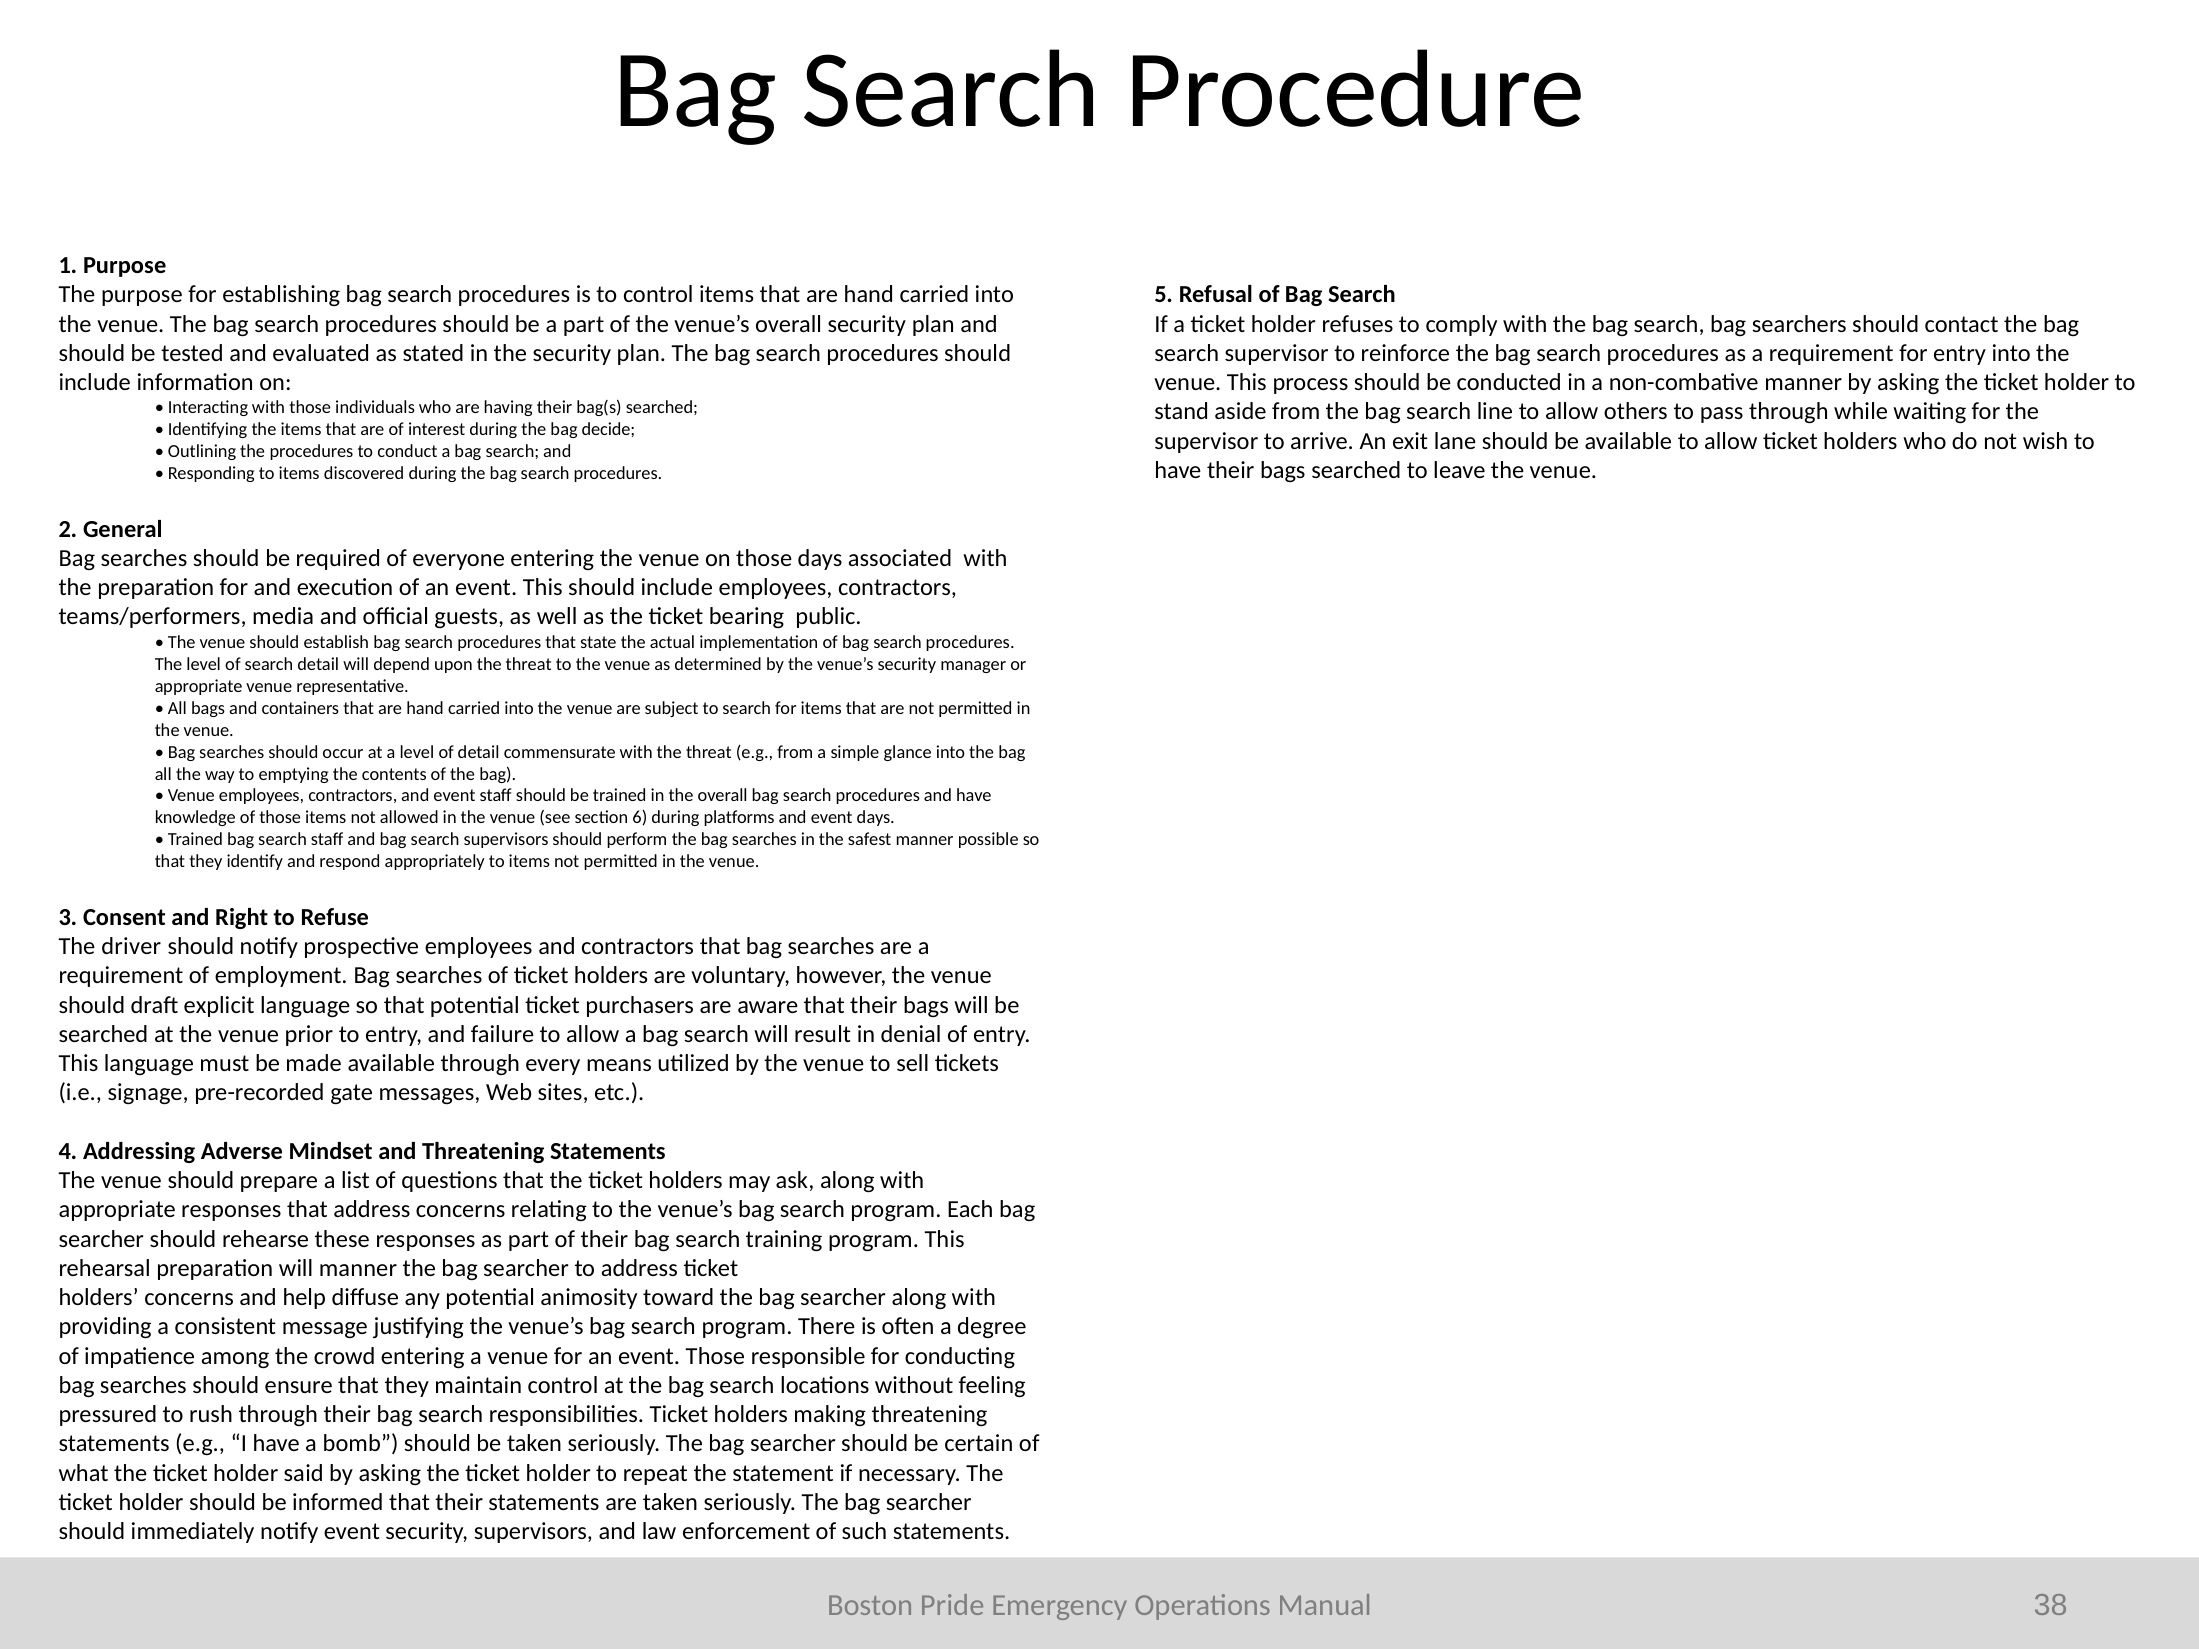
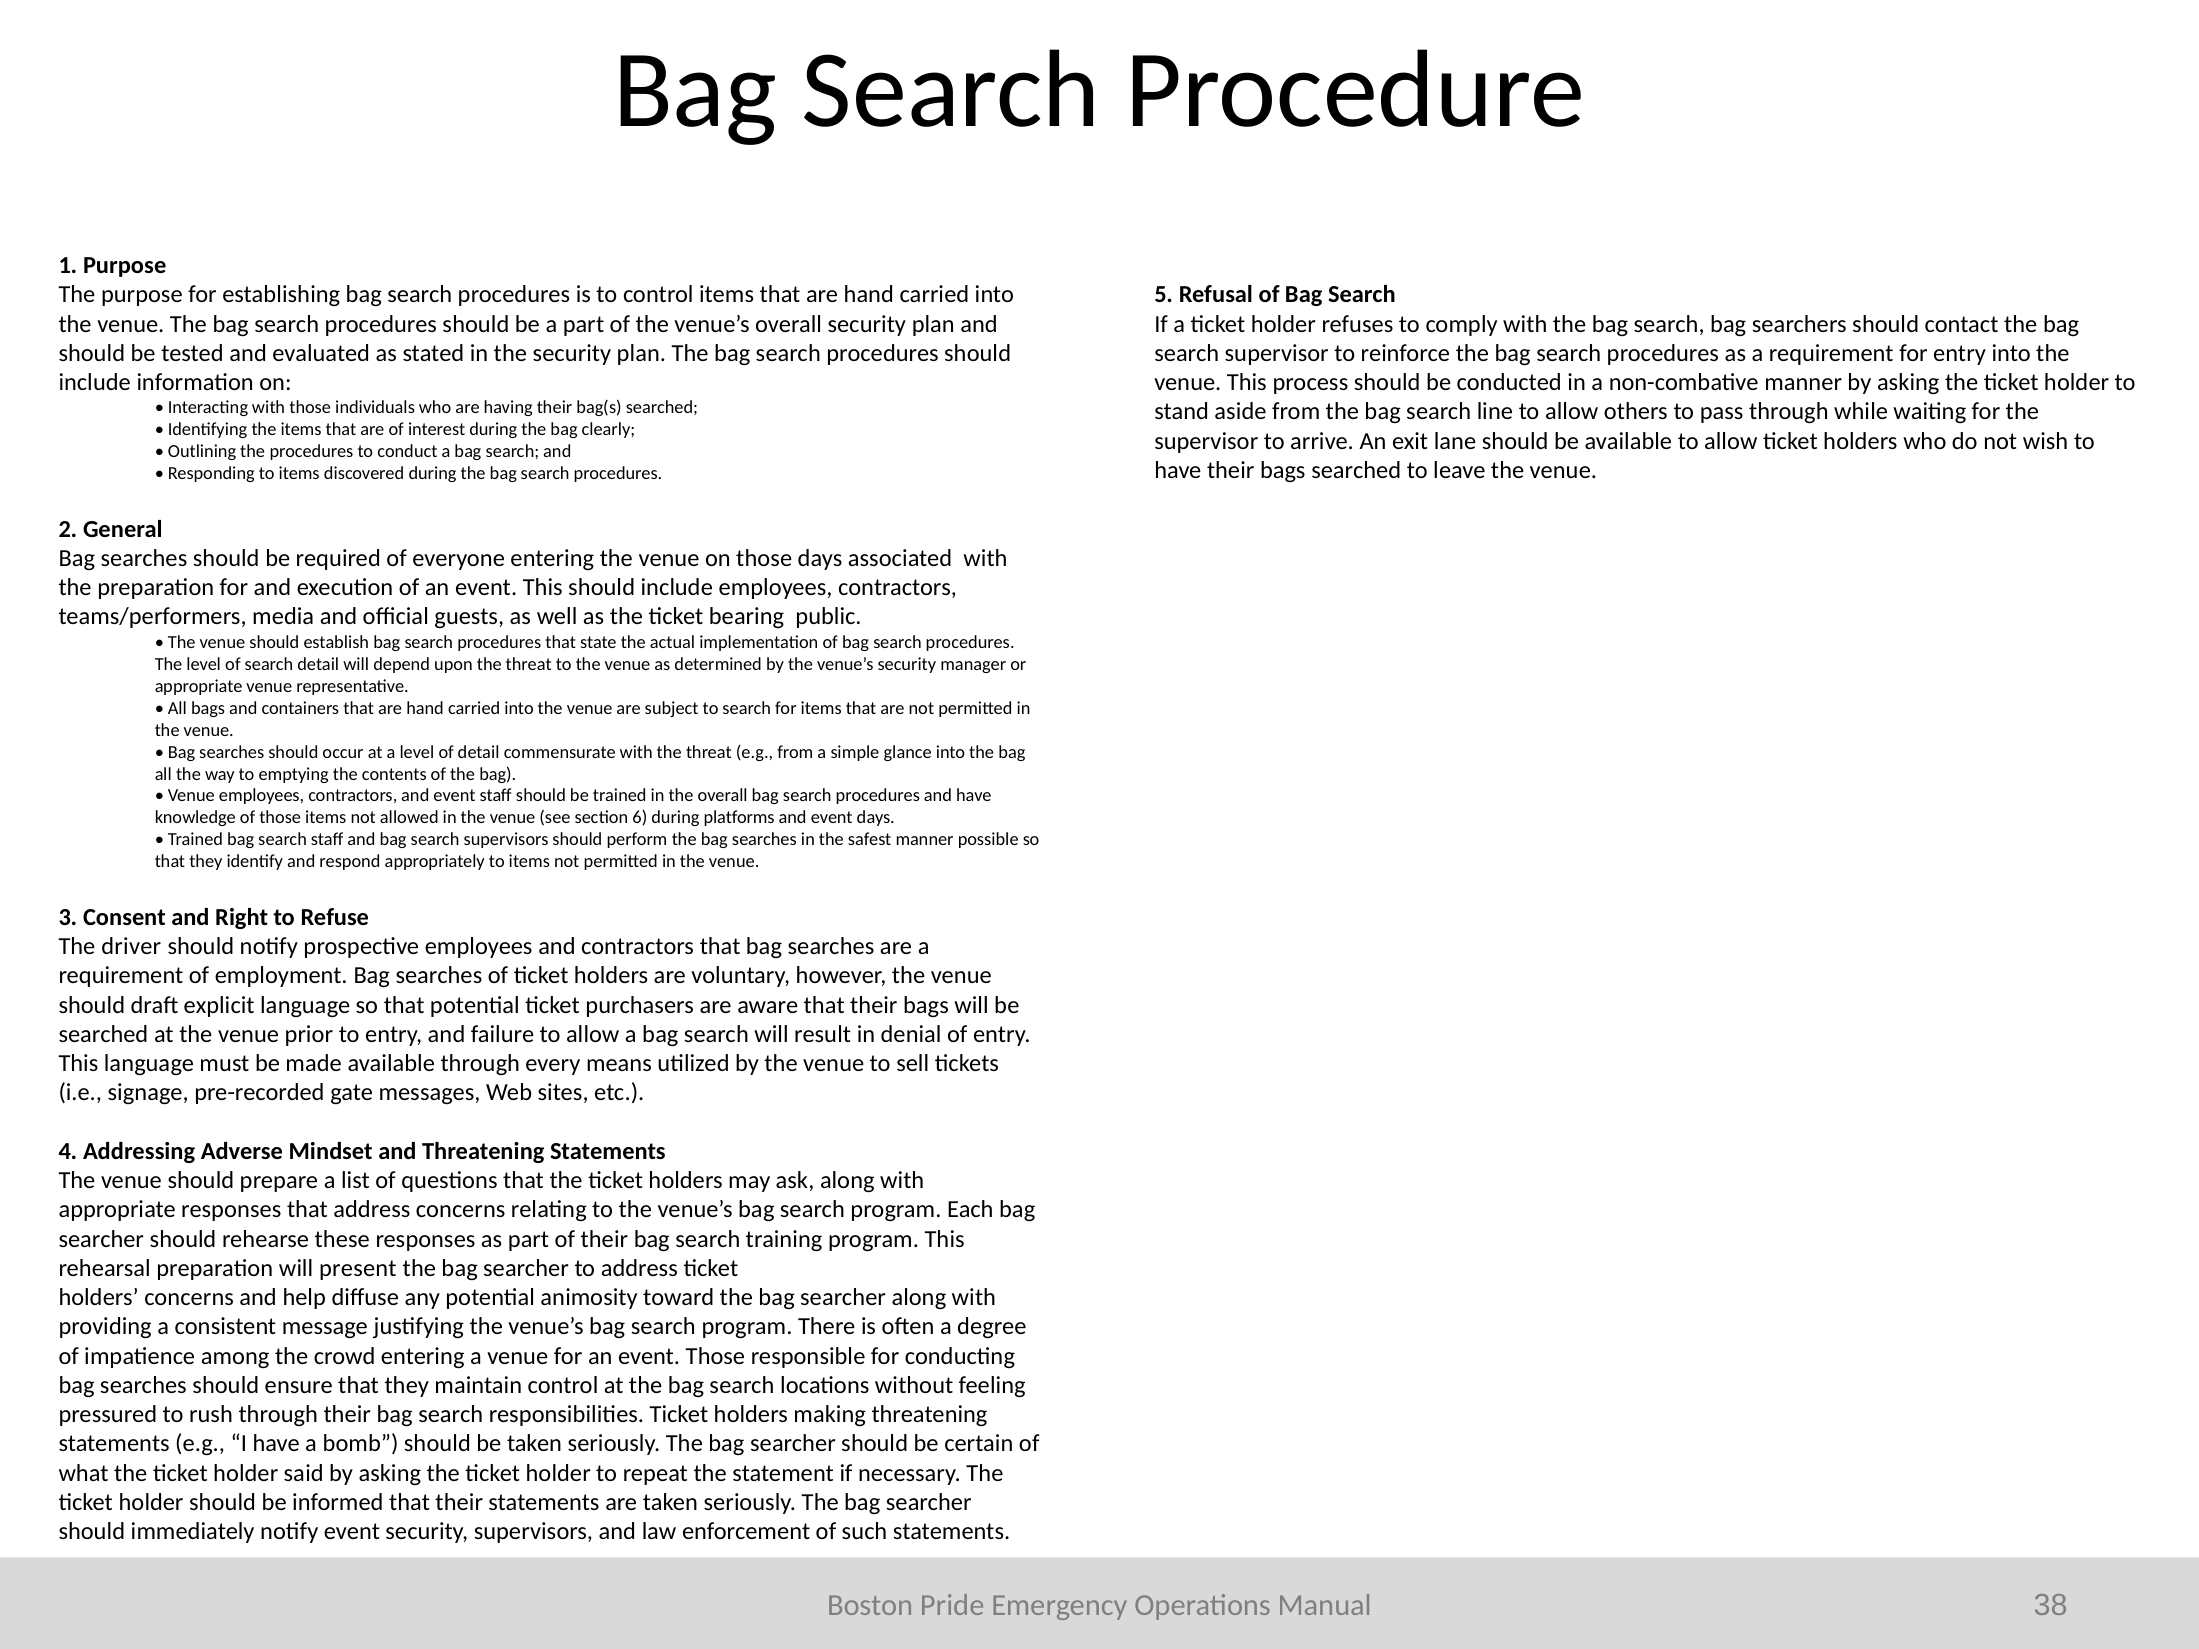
decide: decide -> clearly (608, 430)
will manner: manner -> present (358, 1268)
